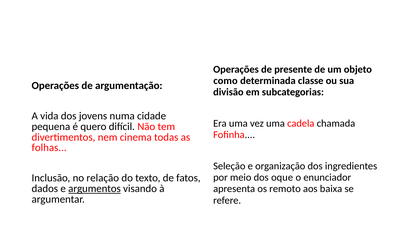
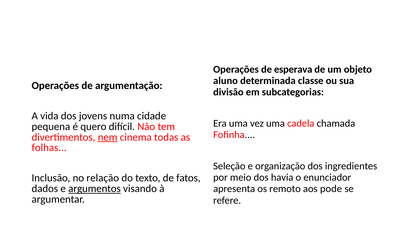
presente: presente -> esperava (293, 69)
como: como -> aluno (226, 81)
nem underline: none -> present (108, 137)
oque: oque -> havia (282, 178)
baixa: baixa -> pode (331, 189)
